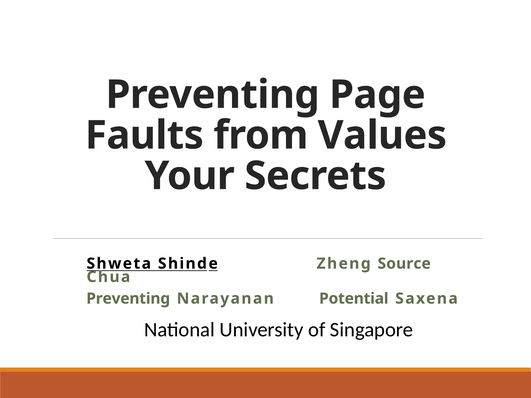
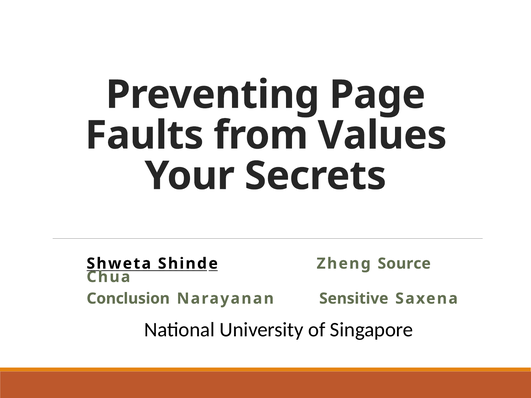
Preventing: Preventing -> Conclusion (128, 299)
Potential: Potential -> Sensitive (354, 299)
